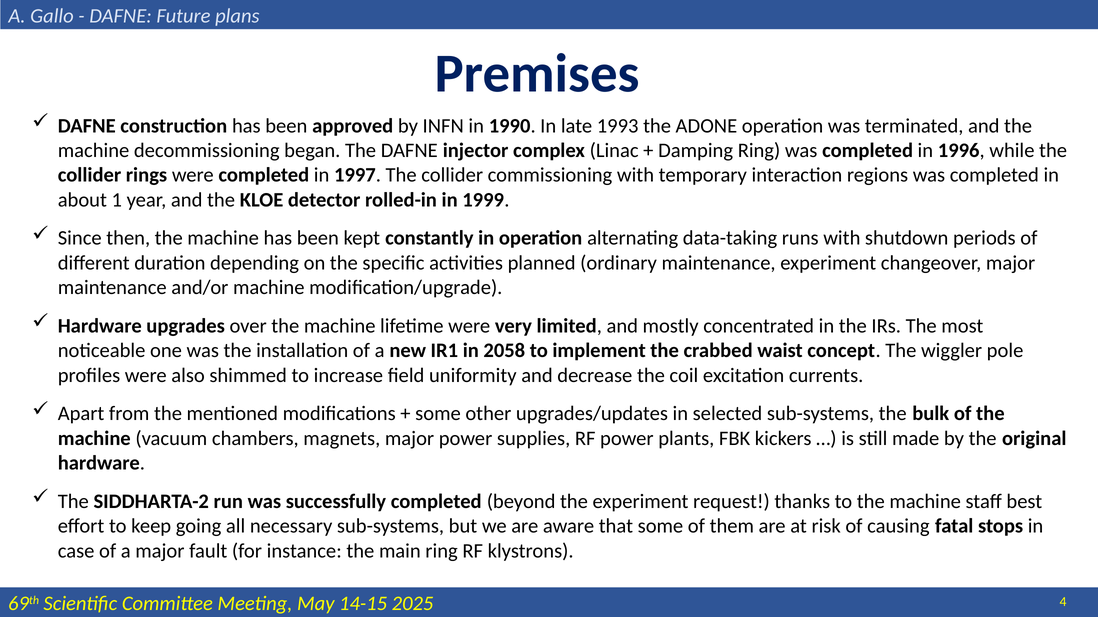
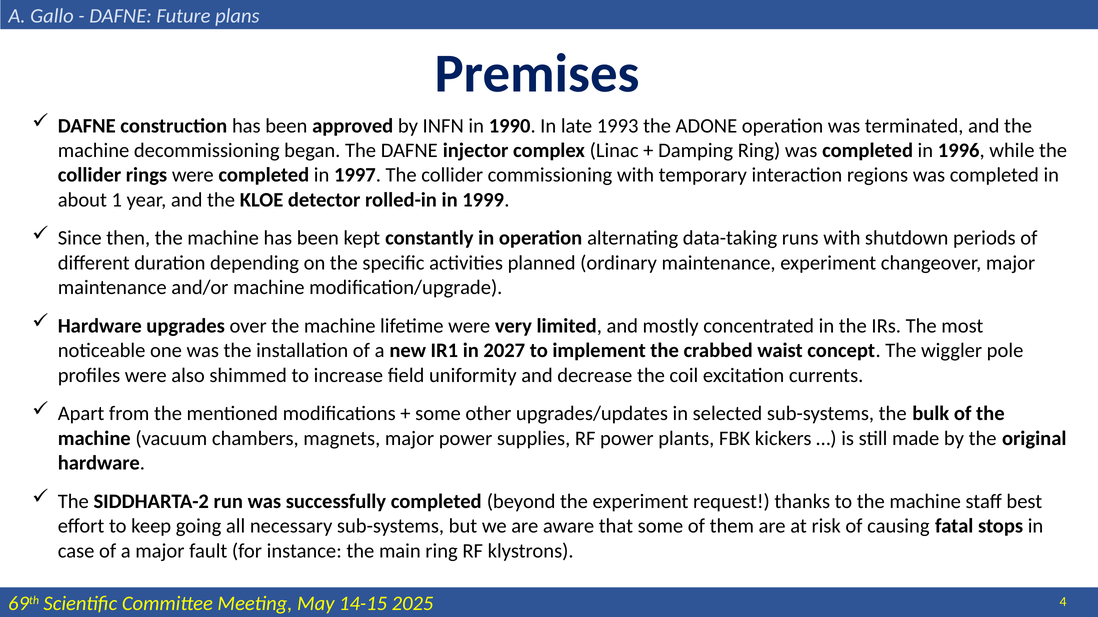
2058: 2058 -> 2027 (504, 351)
